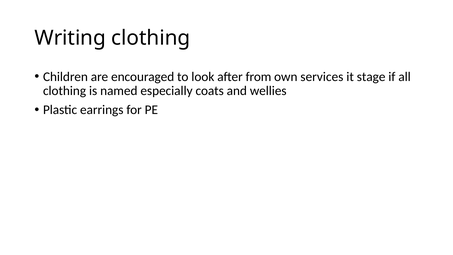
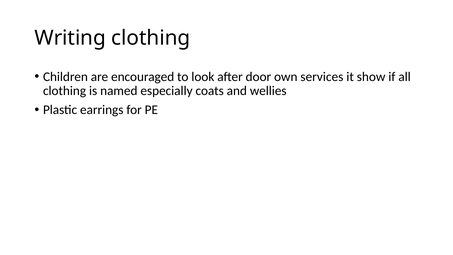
from: from -> door (258, 77)
stage: stage -> show (371, 77)
